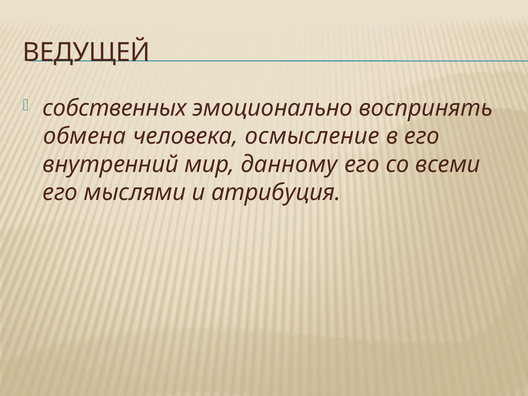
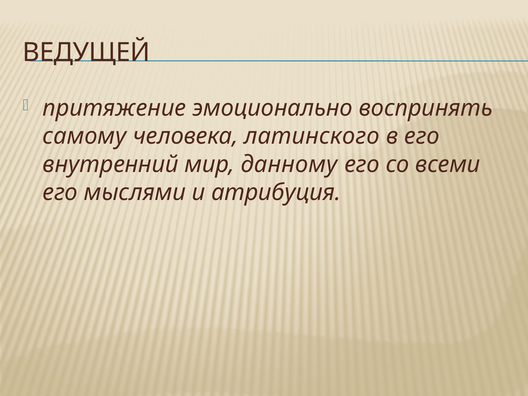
собственных: собственных -> притяжение (114, 108)
обмена: обмена -> самому (85, 136)
осмысление: осмысление -> латинского (312, 136)
